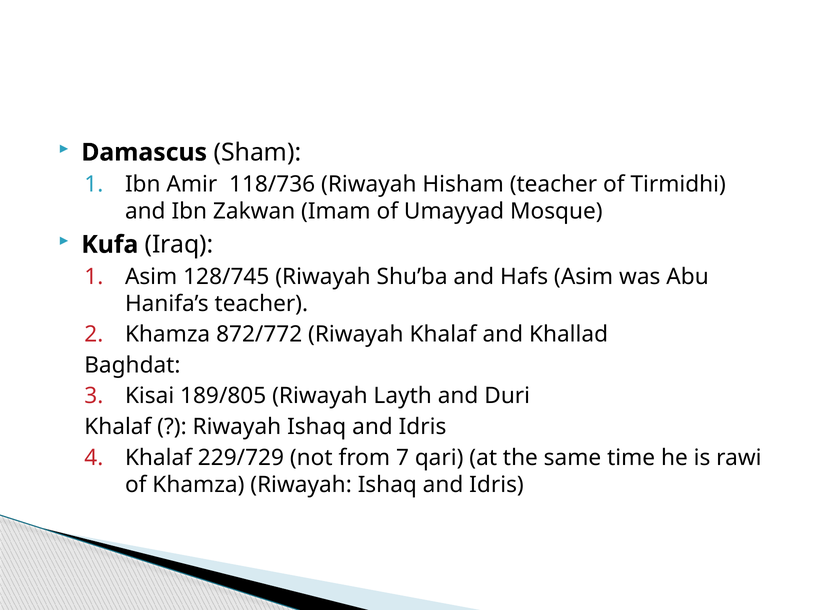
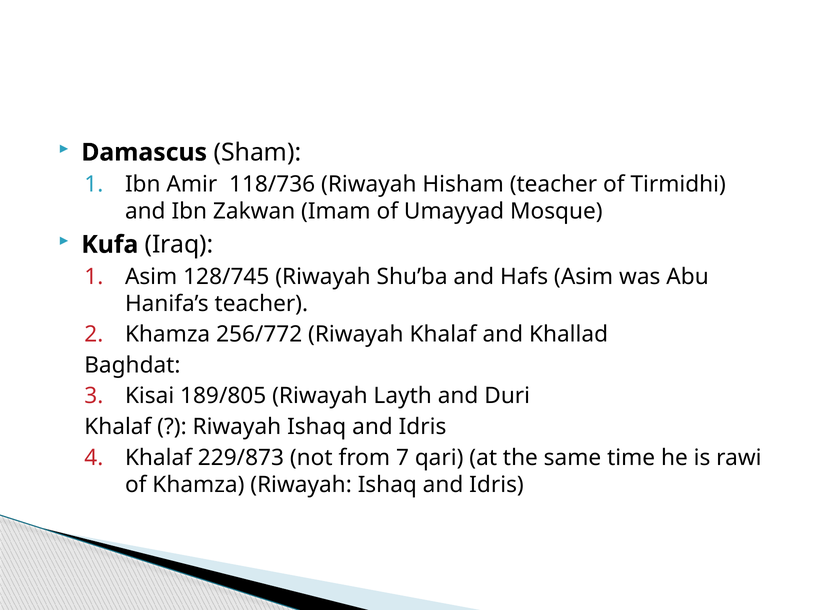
872/772: 872/772 -> 256/772 (259, 335)
229/729: 229/729 -> 229/873 (241, 458)
